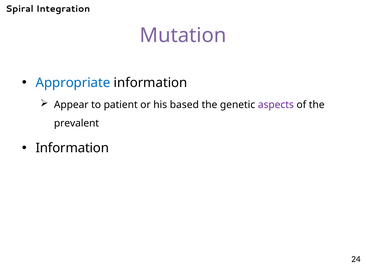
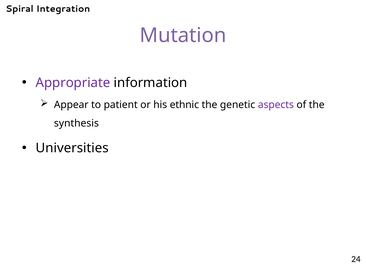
Appropriate colour: blue -> purple (73, 83)
based: based -> ethnic (184, 105)
prevalent: prevalent -> synthesis (76, 123)
Information: Information -> Universities (72, 148)
